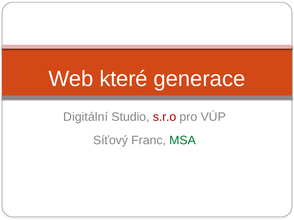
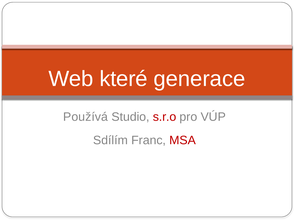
Digitální: Digitální -> Používá (86, 117)
Síťový: Síťový -> Sdílím (111, 141)
MSA colour: green -> red (183, 141)
